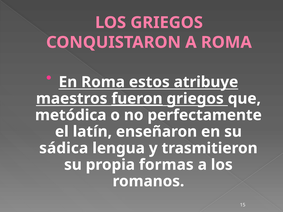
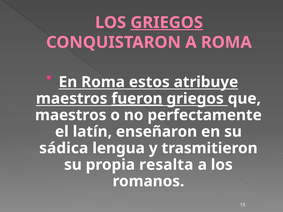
GRIEGOS underline: none -> present (167, 23)
metódica: metódica -> maestros (71, 115)
formas: formas -> resalta (166, 165)
